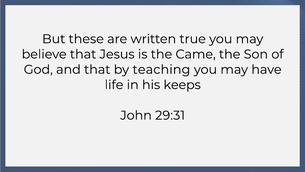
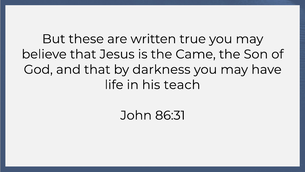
teaching: teaching -> darkness (161, 69)
keeps: keeps -> teach (182, 85)
29:31: 29:31 -> 86:31 (170, 115)
